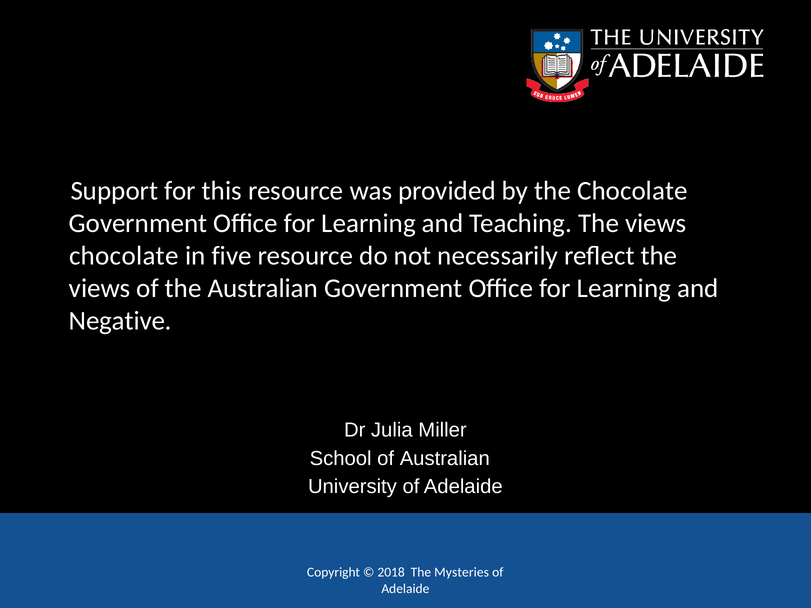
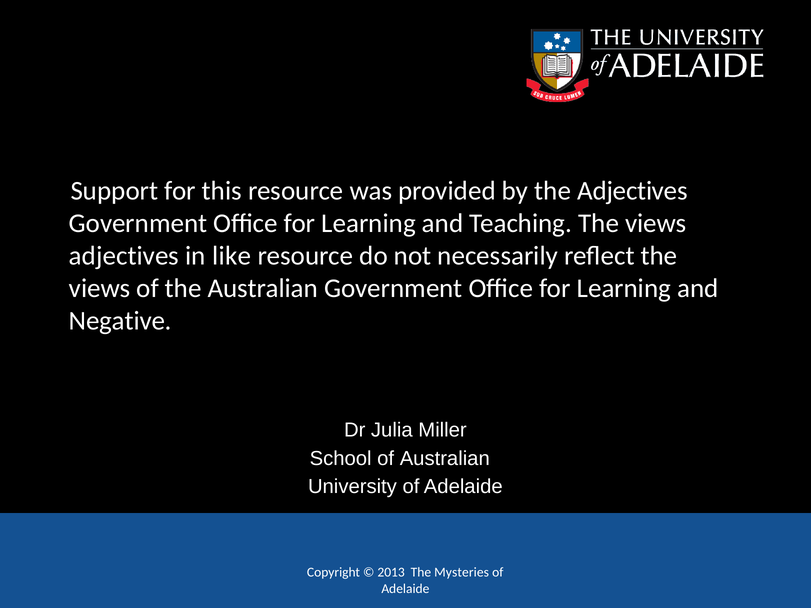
the Chocolate: Chocolate -> Adjectives (632, 191)
chocolate: chocolate -> adjectives (124, 256)
five: five -> like (232, 256)
2018: 2018 -> 2013 (391, 573)
